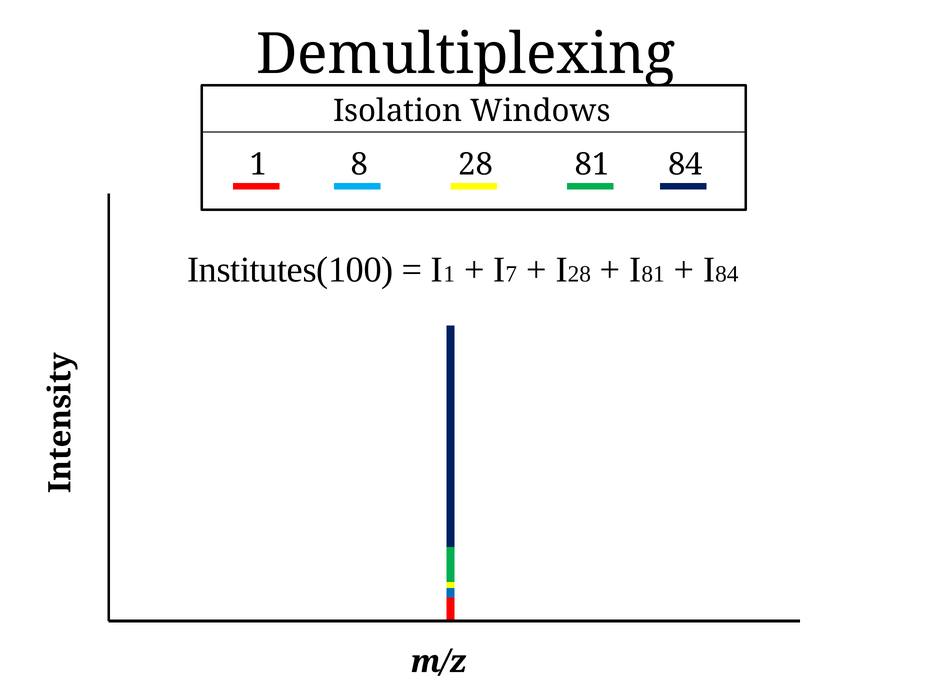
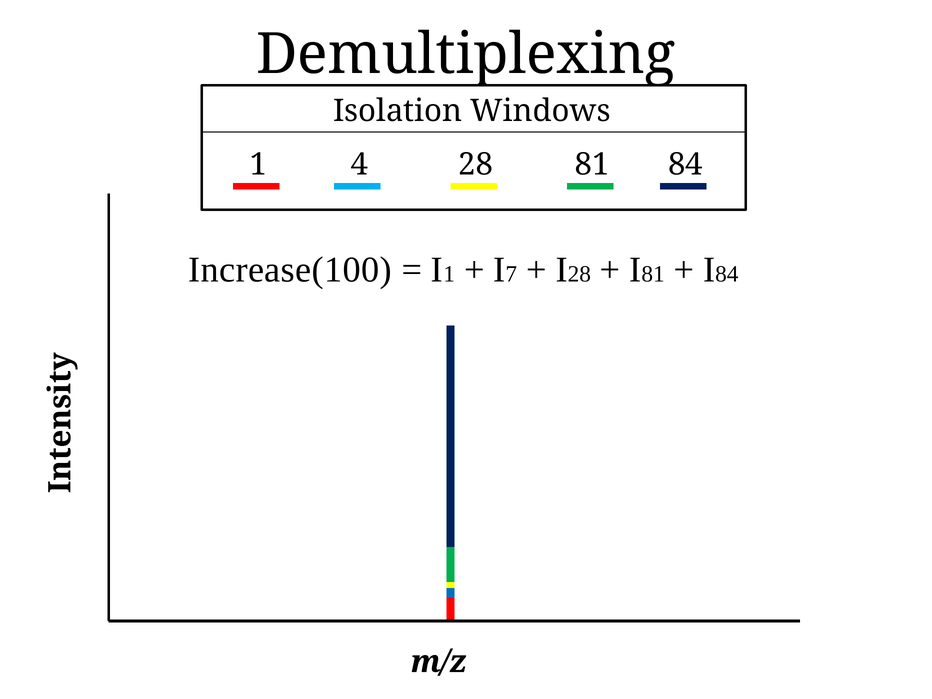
8: 8 -> 4 (359, 165)
Institutes(100: Institutes(100 -> Increase(100 (290, 270)
